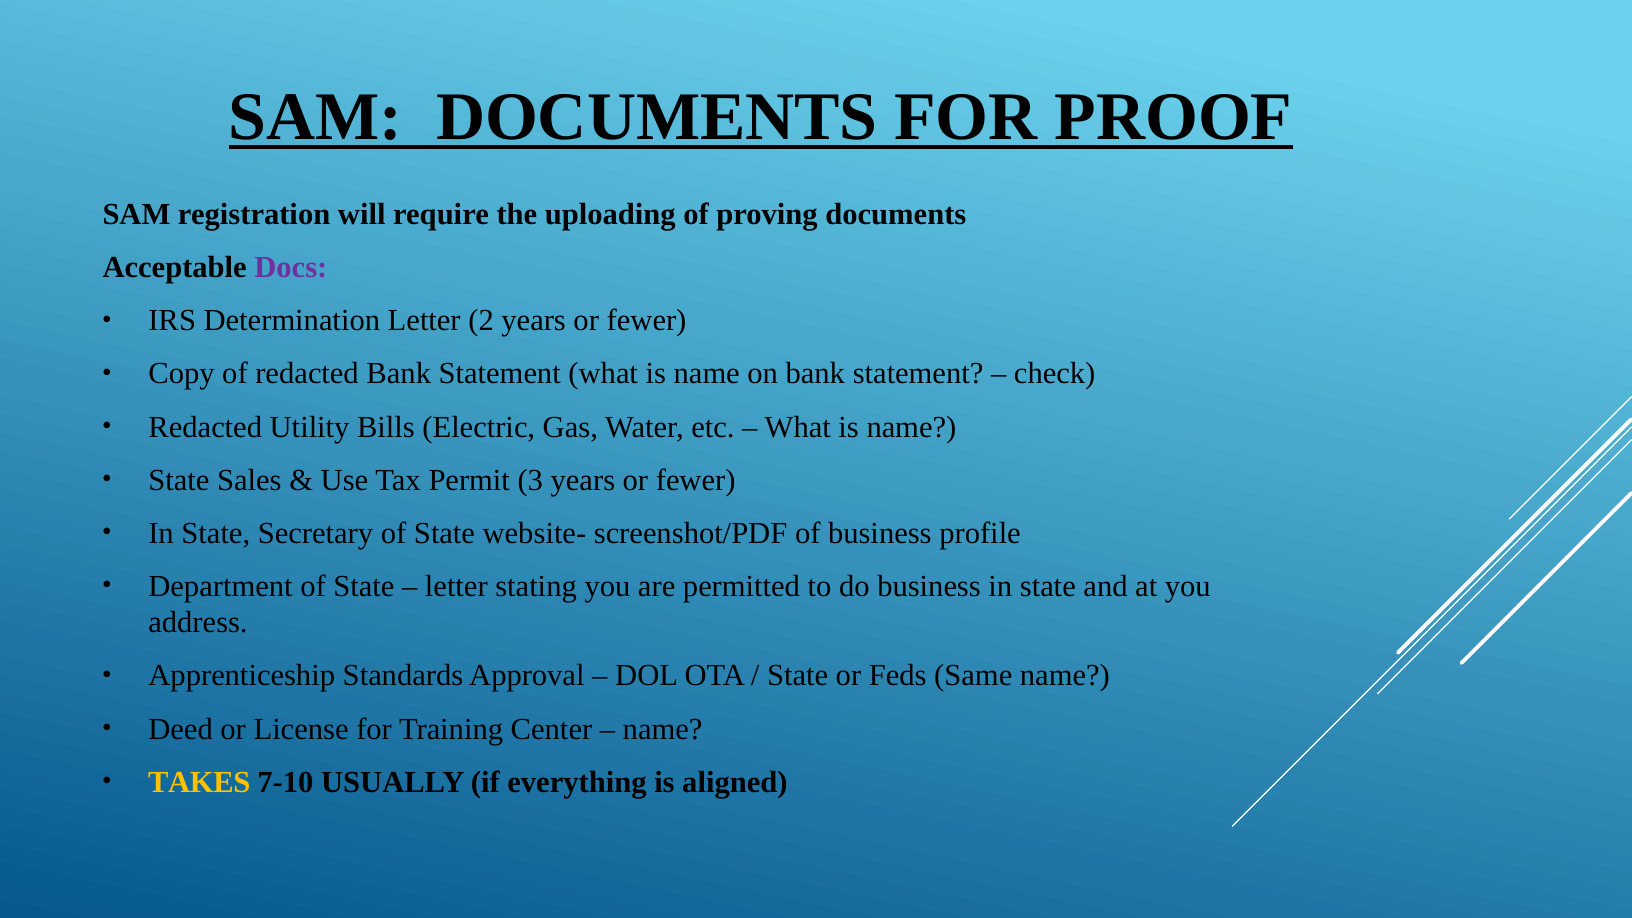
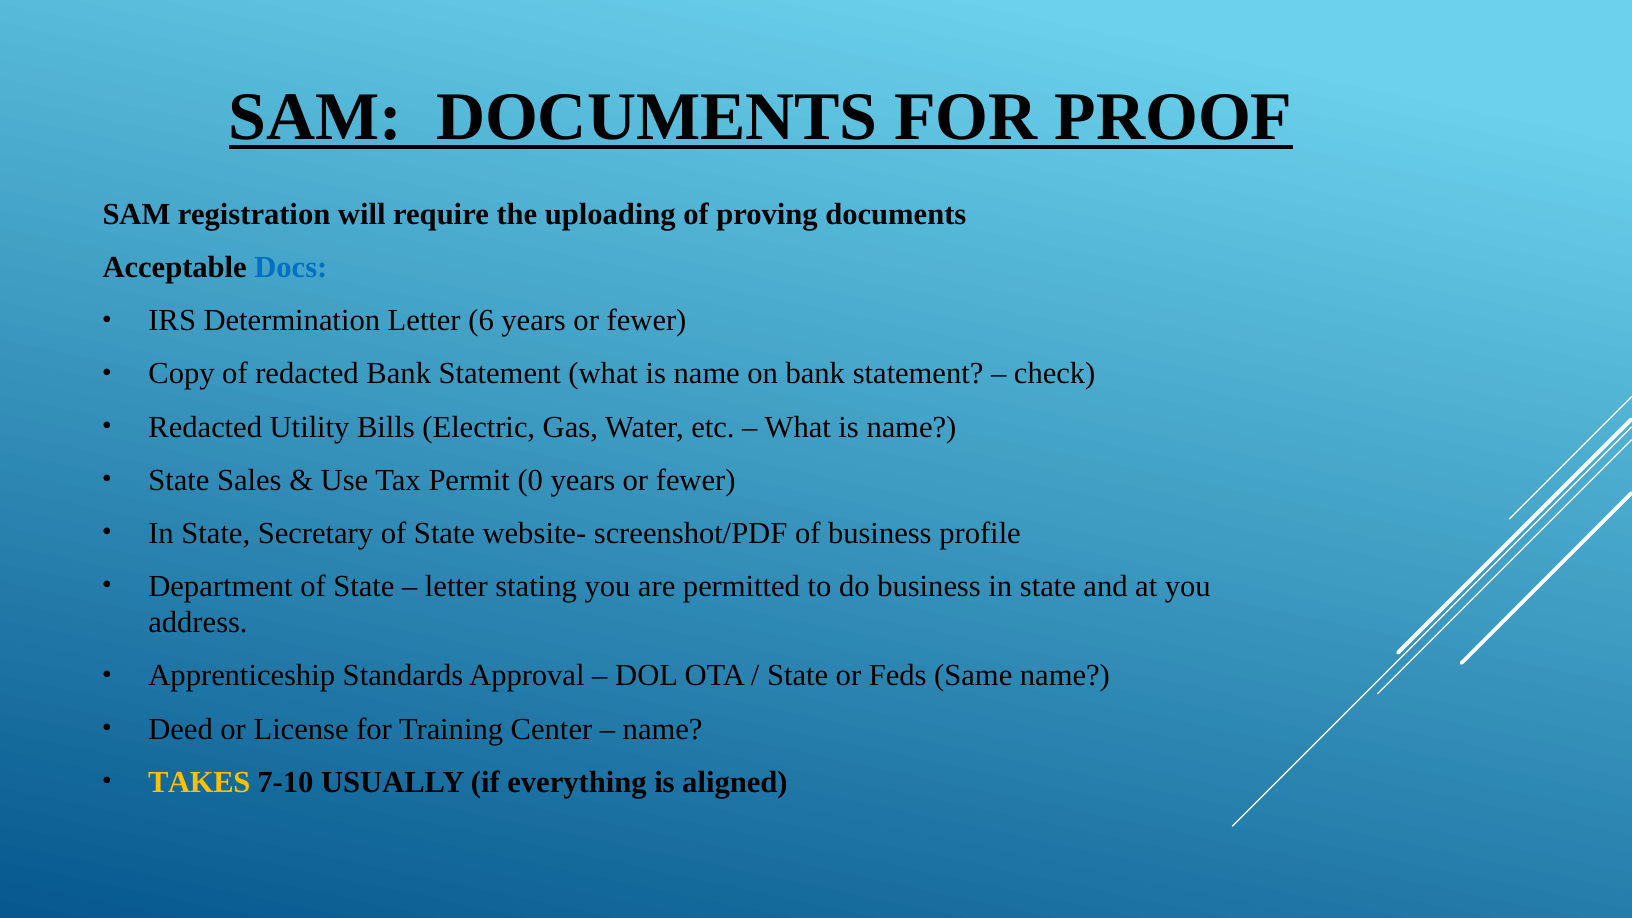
Docs colour: purple -> blue (291, 268)
2: 2 -> 6 (481, 321)
3: 3 -> 0 (530, 480)
